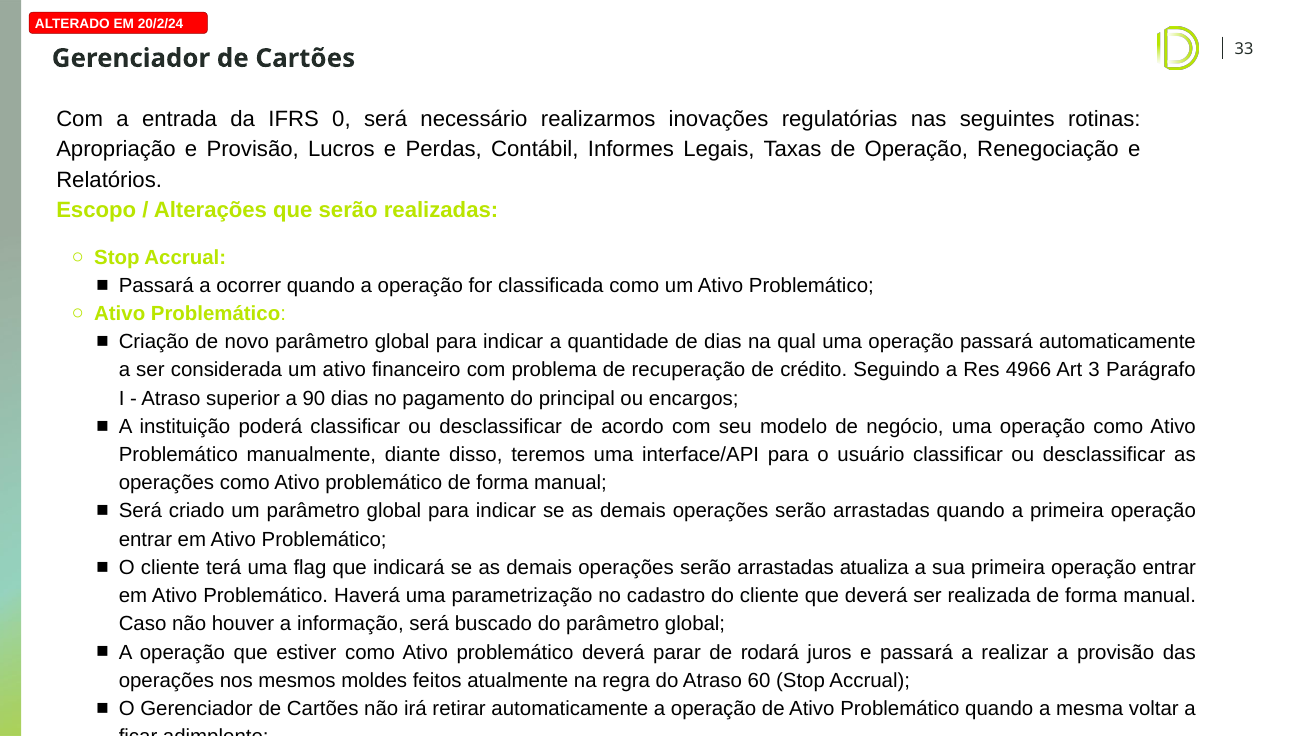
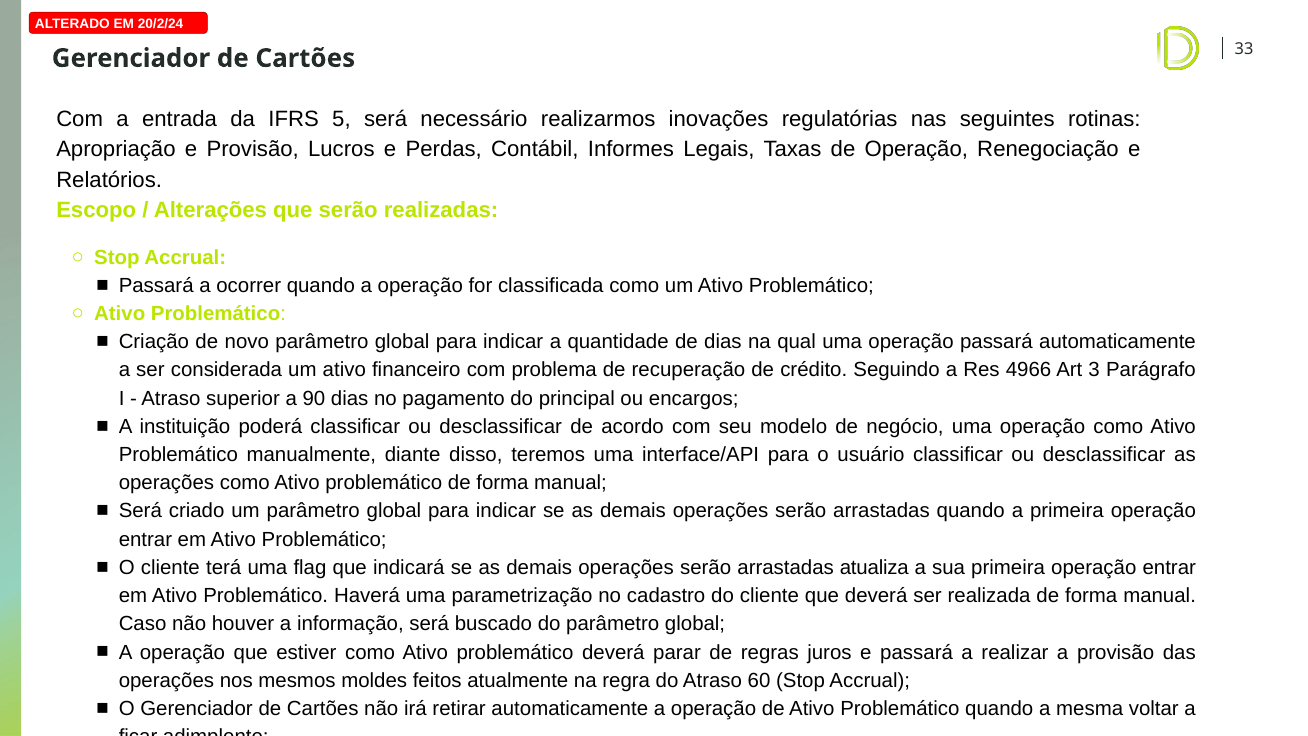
0: 0 -> 5 (341, 119)
rodará: rodará -> regras (770, 652)
